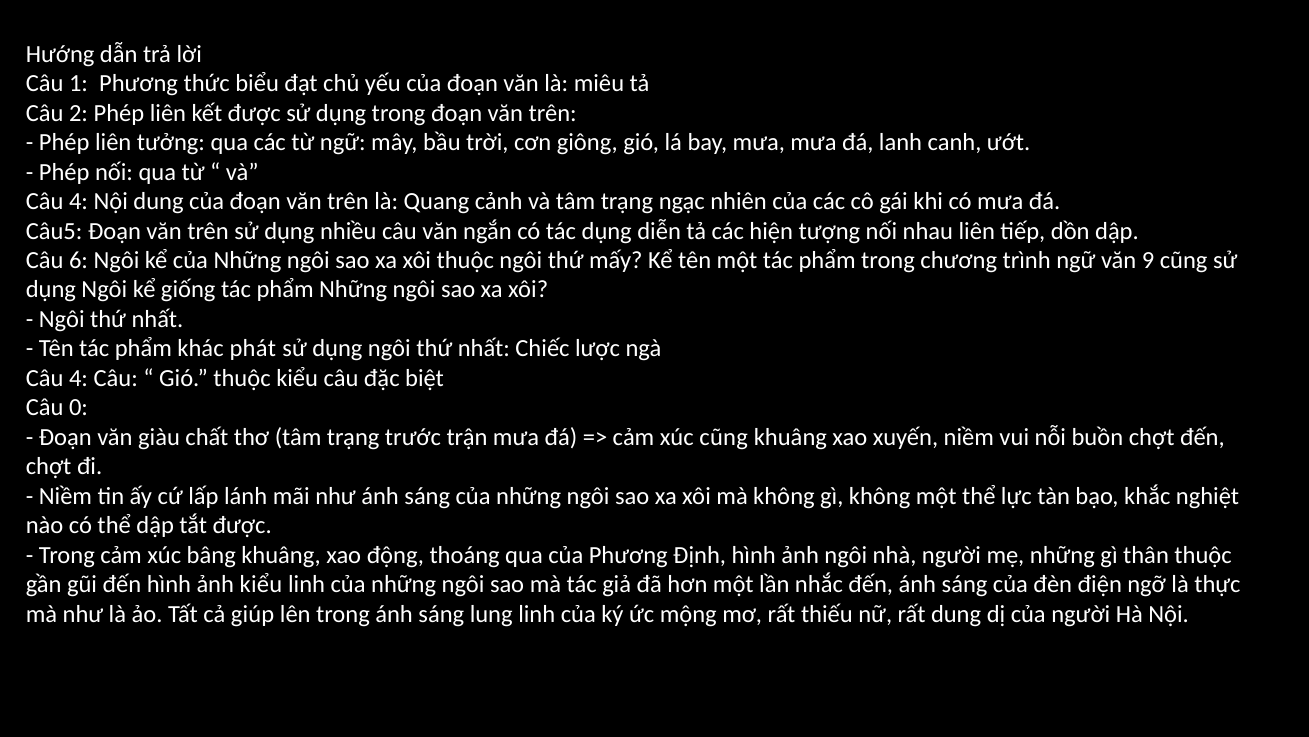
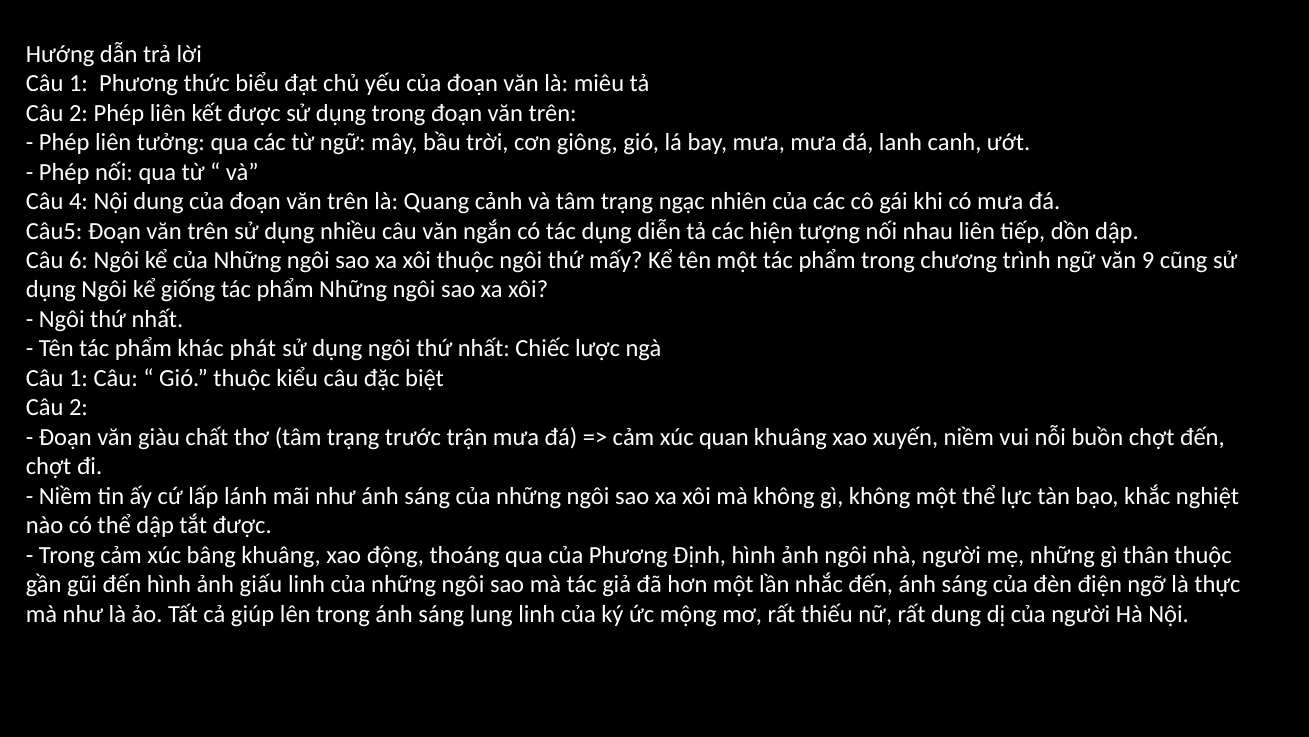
4: 4 -> 1 (79, 378)
0: 0 -> 2 (79, 408)
xúc cũng: cũng -> quan (724, 437)
ảnh kiểu: kiểu -> giấu (261, 584)
